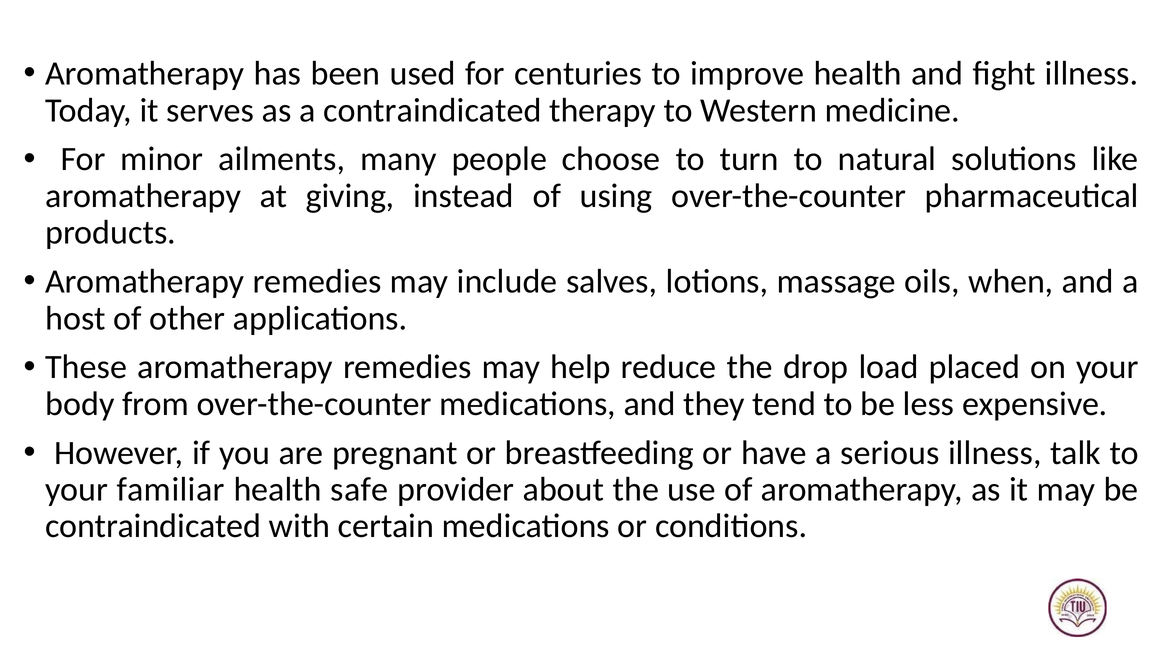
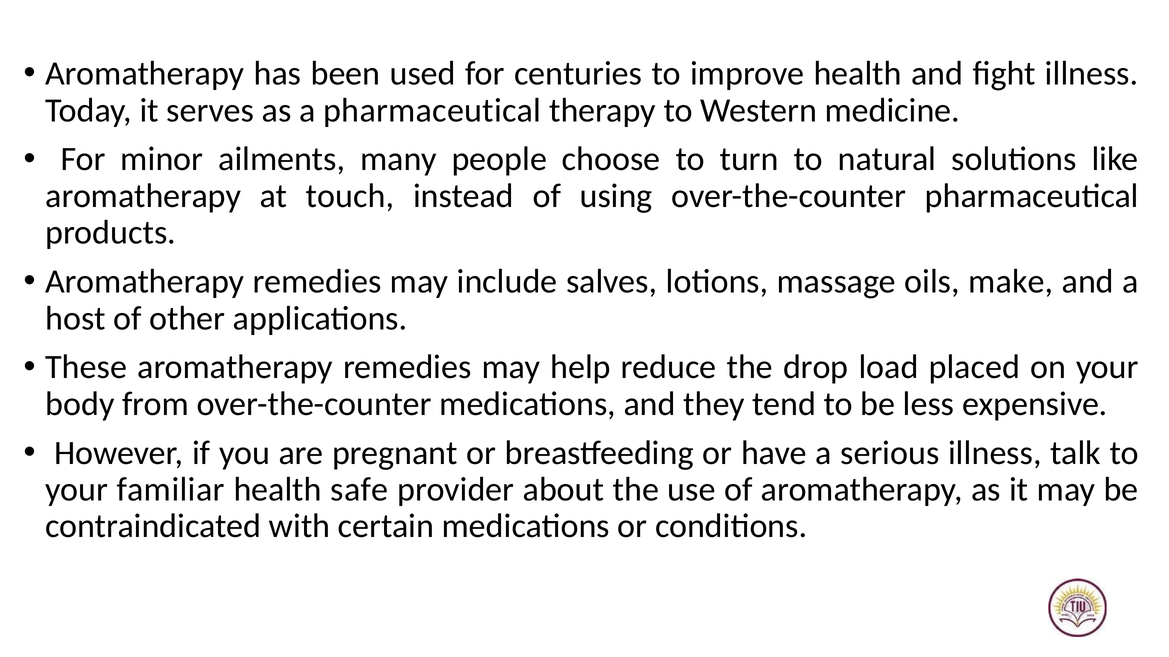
a contraindicated: contraindicated -> pharmaceutical (432, 110)
giving: giving -> touch (350, 196)
when: when -> make (1011, 282)
